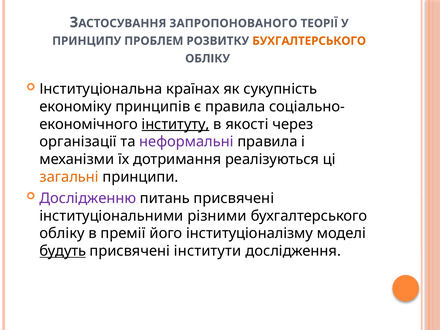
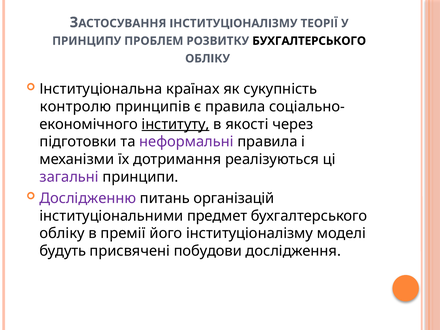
ЗАПРОПОНОВАНОГО: ЗАПРОПОНОВАНОГО -> ІНСТИТУЦІОНАЛІЗМУ (233, 23)
БУХГАЛТЕРСЬКОГО colour: orange -> black (309, 41)
економіку: економіку -> контролю (75, 107)
організації: організації -> підготовки (78, 142)
загальні colour: orange -> purple (69, 177)
питань присвячені: присвячені -> організацій (234, 198)
різними: різними -> предмет (217, 216)
будуть underline: present -> none (63, 251)
інститути: інститути -> побудови (208, 251)
